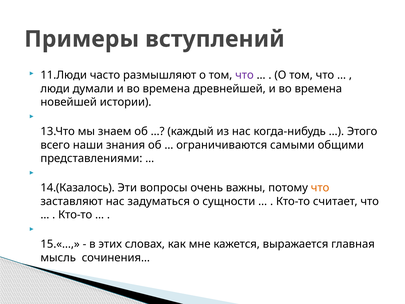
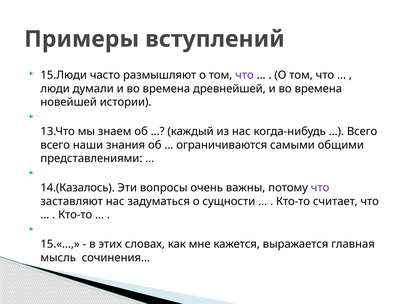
11.Люди: 11.Люди -> 15.Люди (64, 75)
Этого: Этого -> Всего (362, 131)
что colour: orange -> purple (320, 188)
